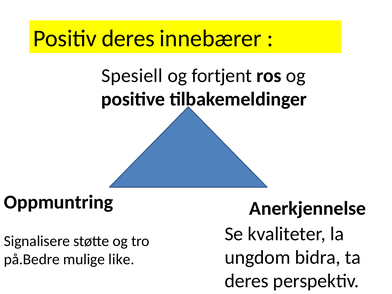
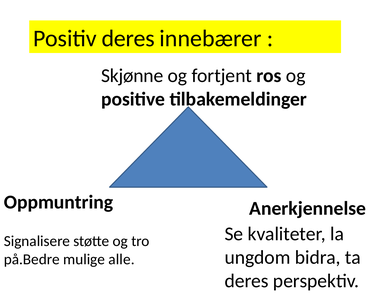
Spesiell: Spesiell -> Skjønne (132, 76)
like: like -> alle (121, 259)
